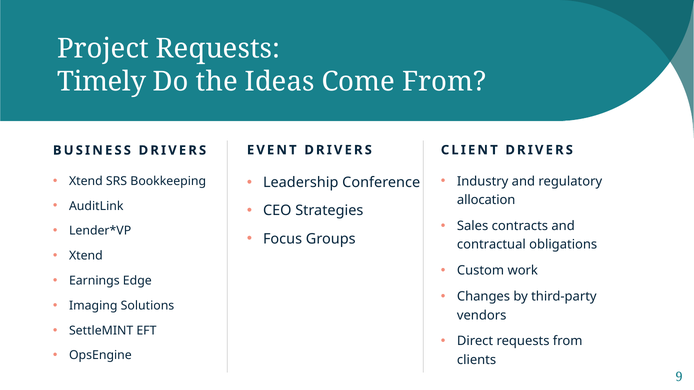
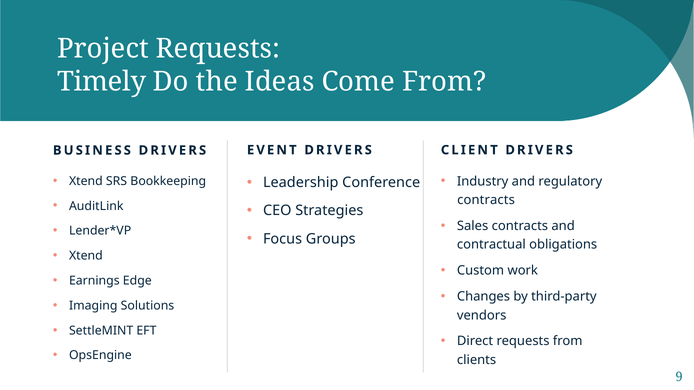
allocation: allocation -> contracts (486, 200)
